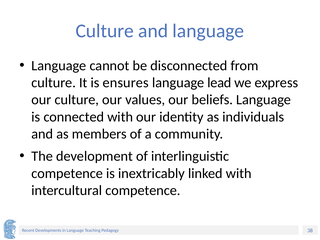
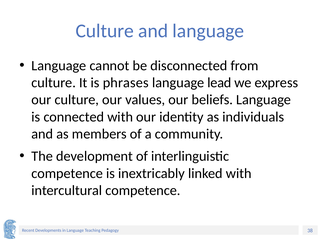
ensures: ensures -> phrases (126, 83)
